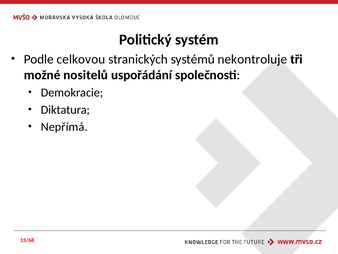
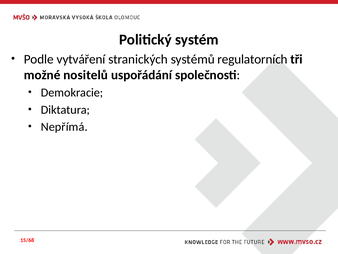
celkovou: celkovou -> vytváření (81, 59)
nekontroluje: nekontroluje -> regulatorních (253, 59)
